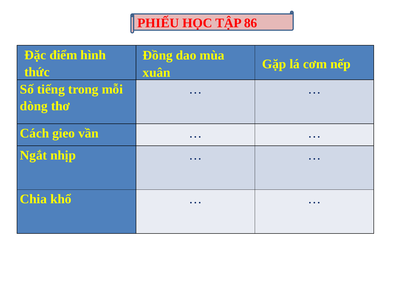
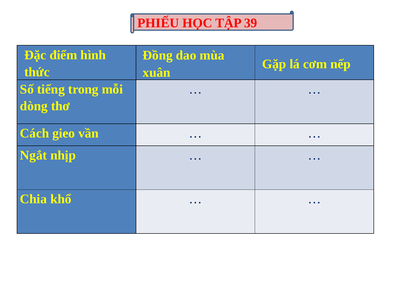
86: 86 -> 39 (251, 23)
